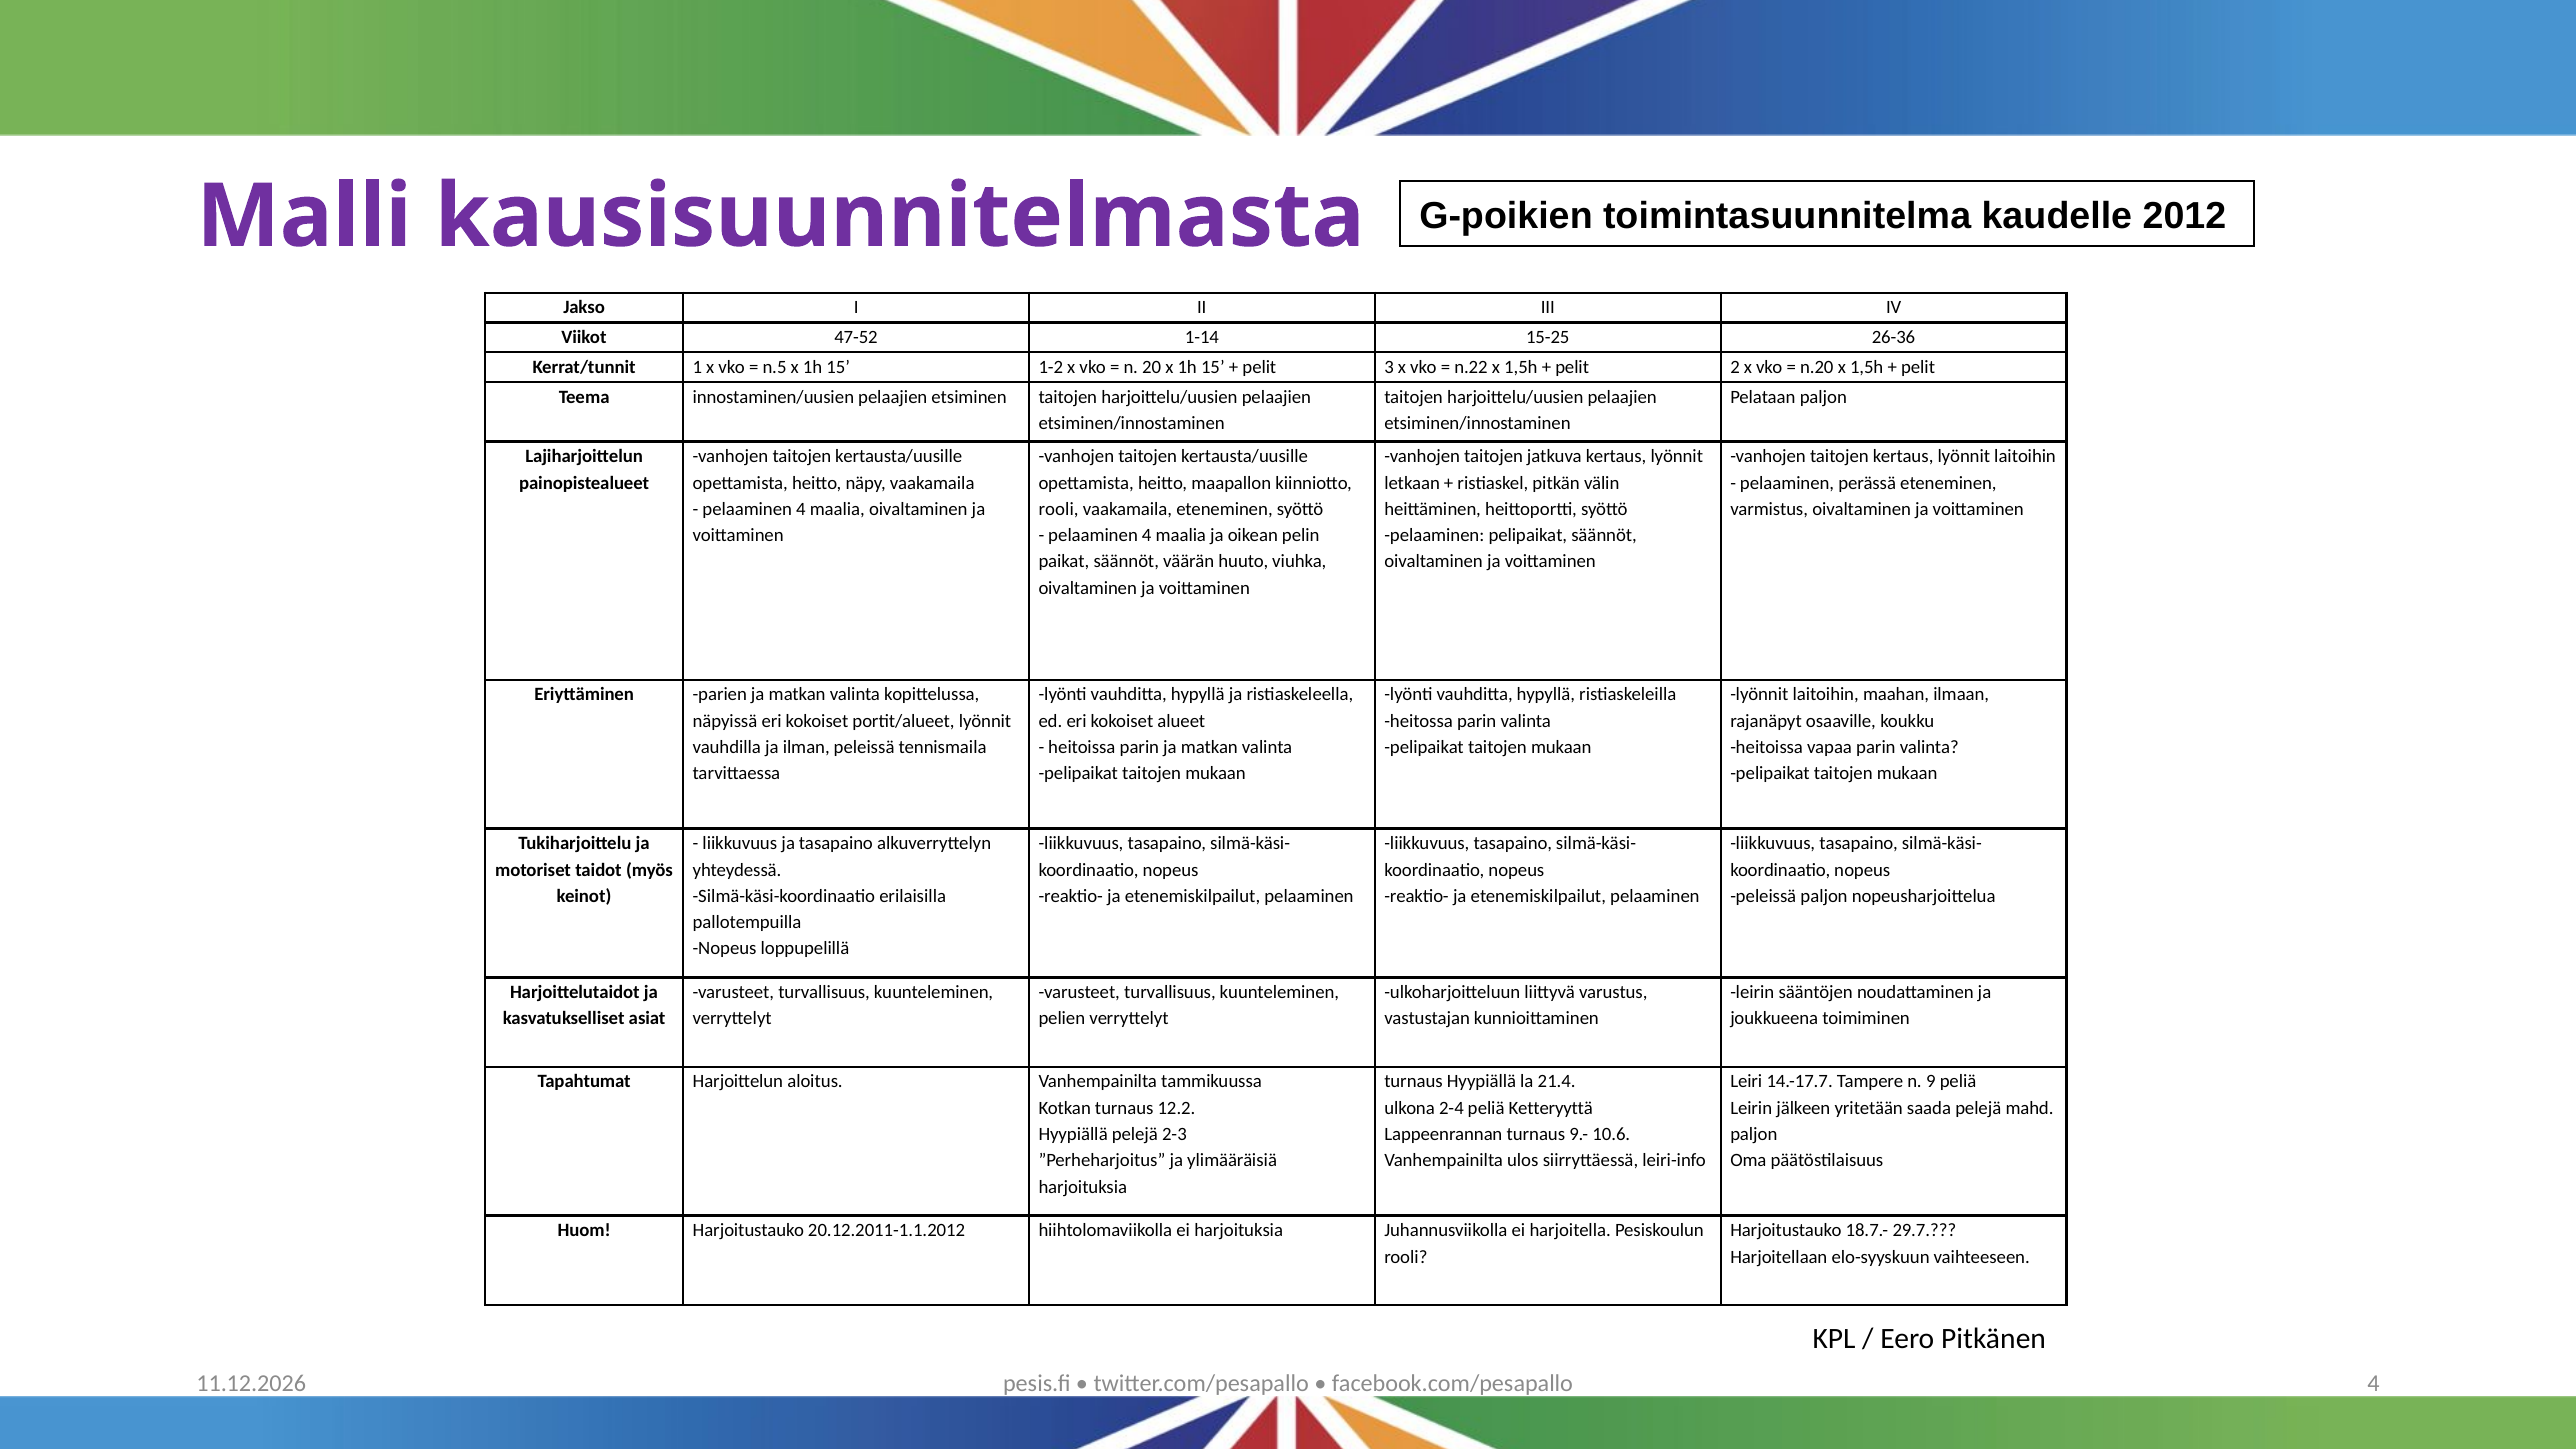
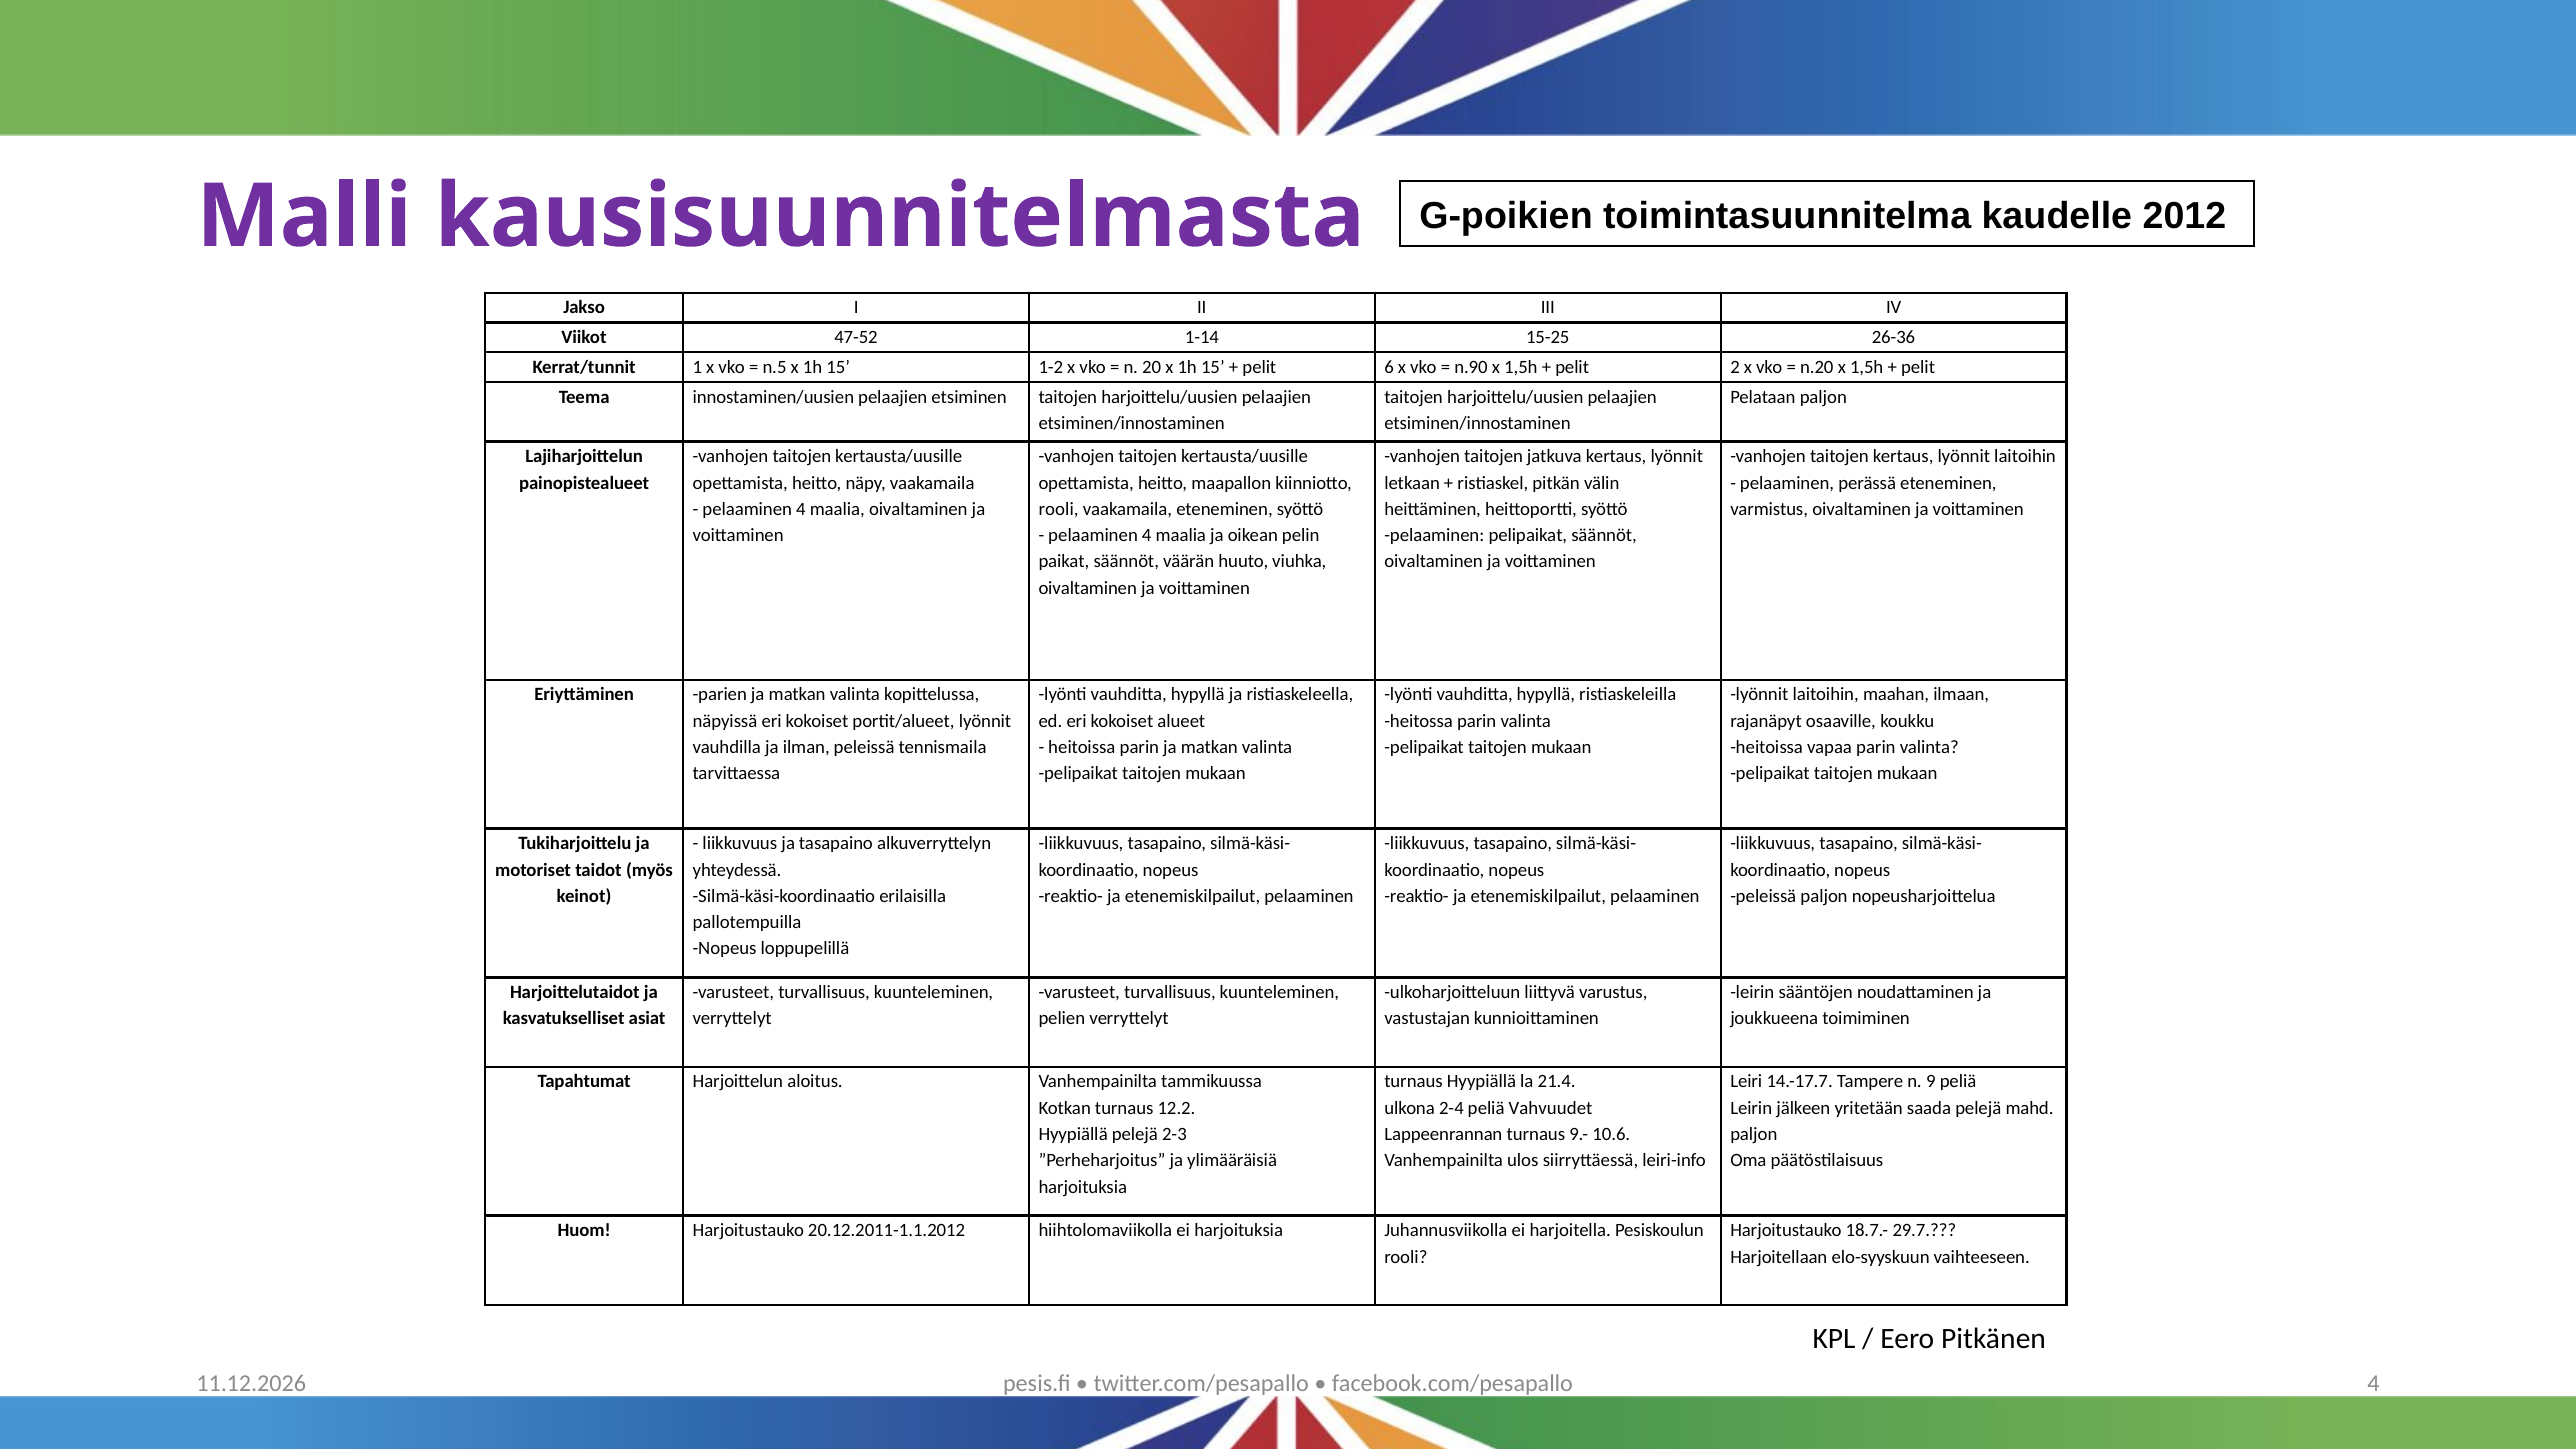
3: 3 -> 6 (1389, 367)
n.22: n.22 -> n.90 (1471, 367)
Ketteryyttä: Ketteryyttä -> Vahvuudet (1551, 1108)
